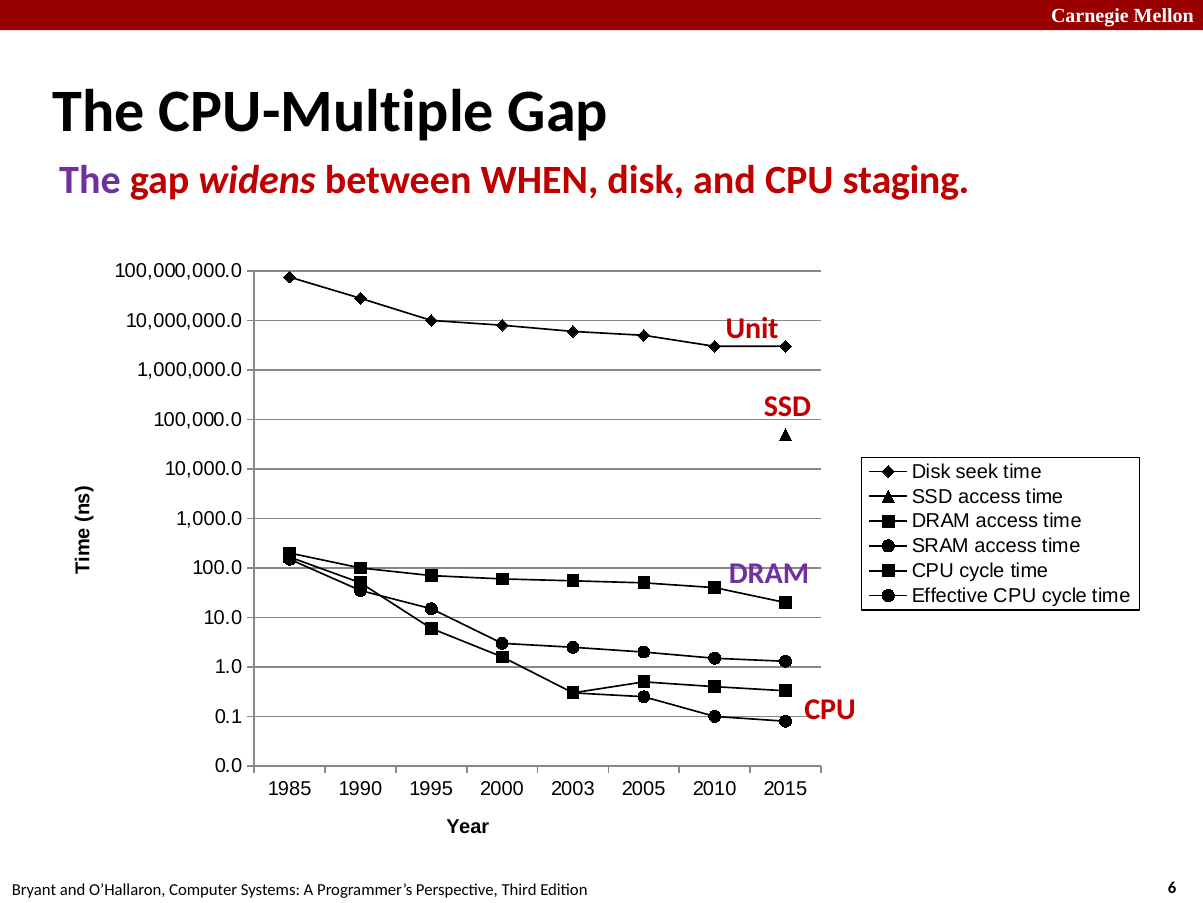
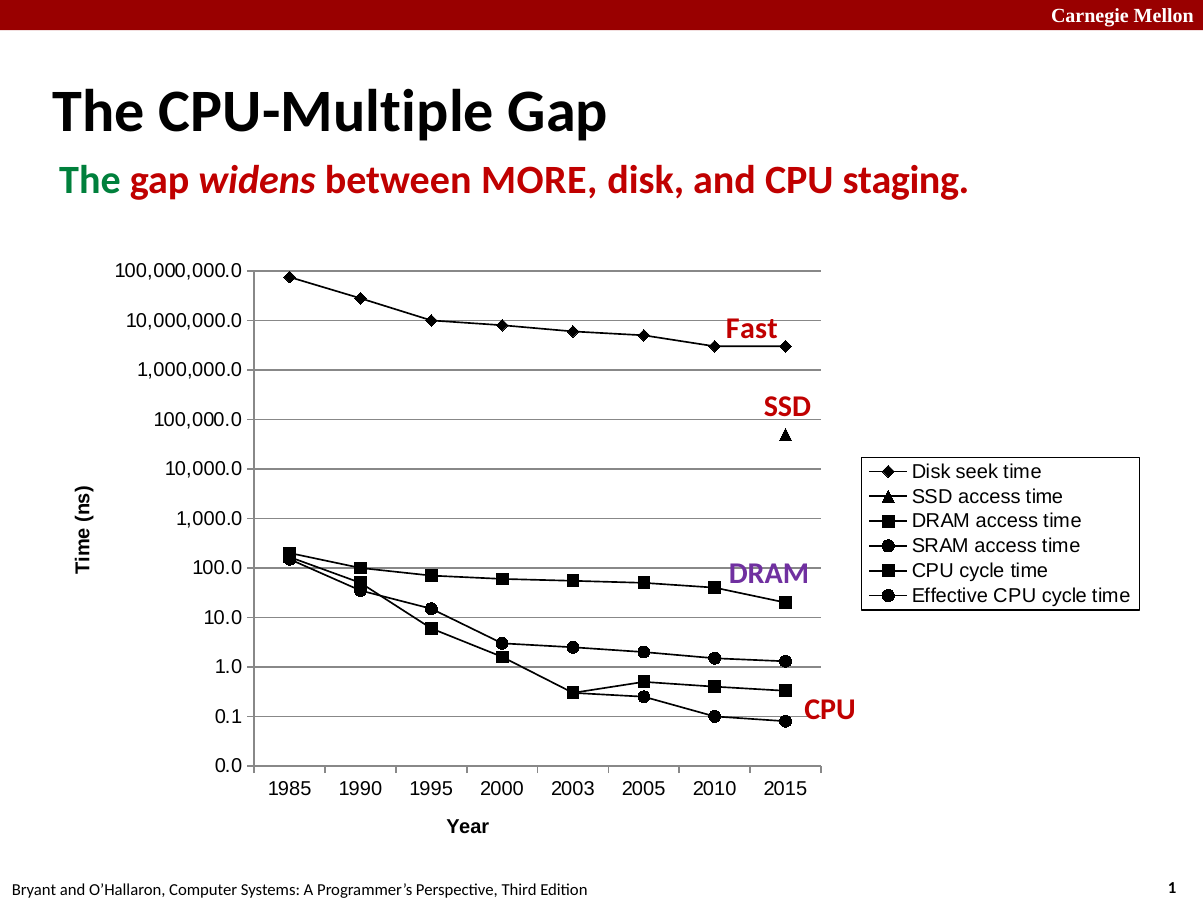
The colour: purple -> green (90, 180)
WHEN: WHEN -> MORE (539, 180)
Unit: Unit -> Fast (752, 328)
6: 6 -> 1 (1172, 887)
